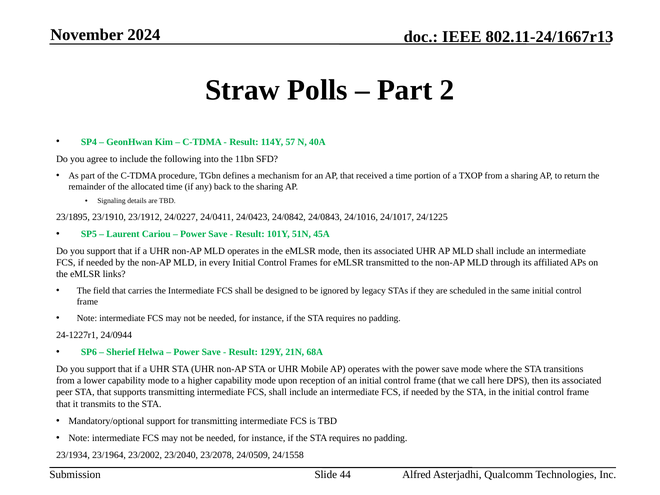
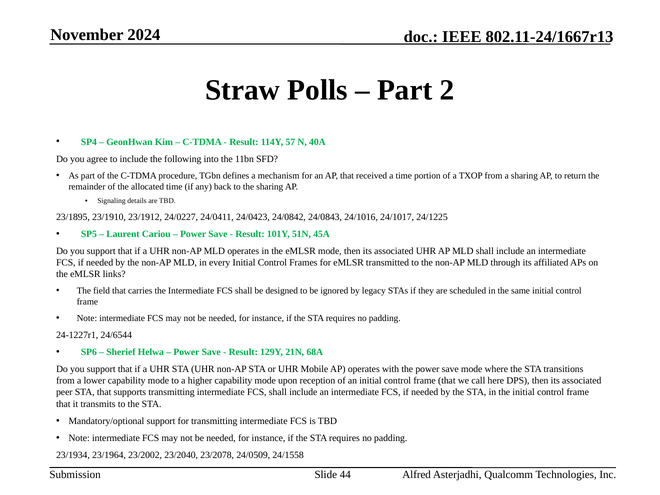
24/0944: 24/0944 -> 24/6544 (116, 335)
